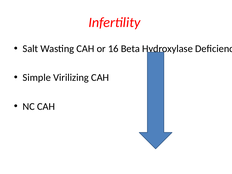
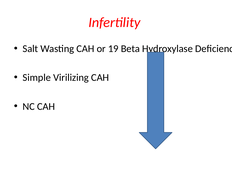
16: 16 -> 19 (113, 49)
